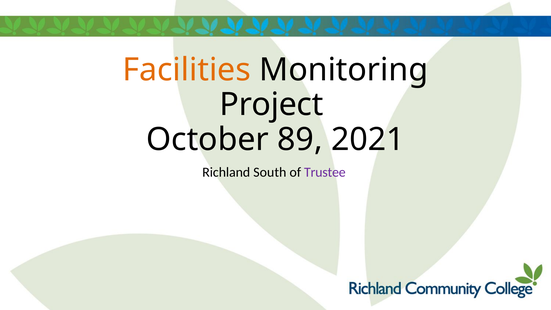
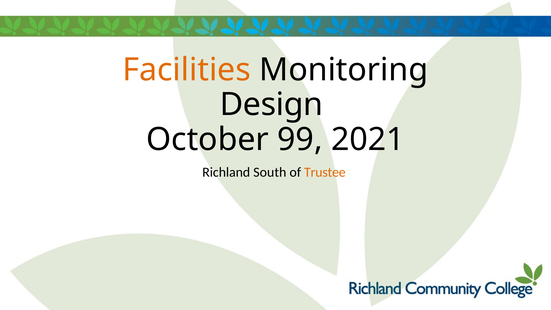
Project: Project -> Design (271, 105)
89: 89 -> 99 (300, 139)
Trustee colour: purple -> orange (325, 172)
